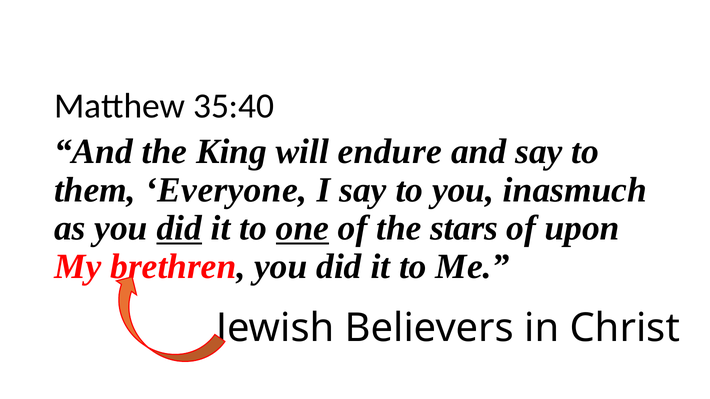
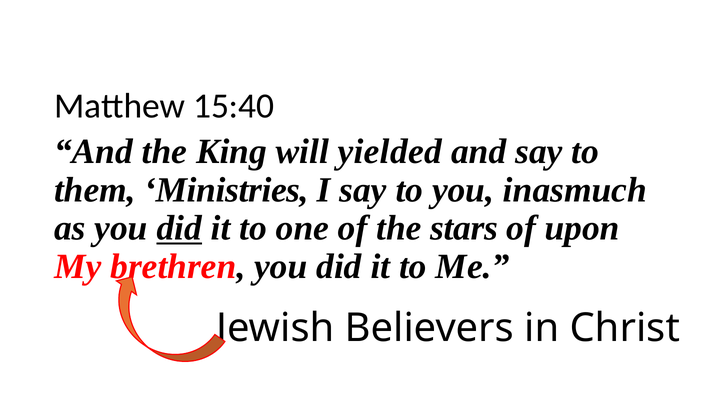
35:40: 35:40 -> 15:40 (234, 106)
endure: endure -> yielded (390, 152)
Everyone: Everyone -> Ministries (227, 190)
one underline: present -> none (302, 228)
